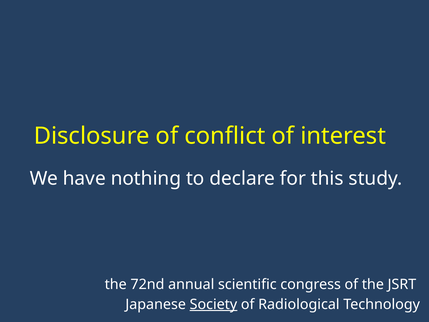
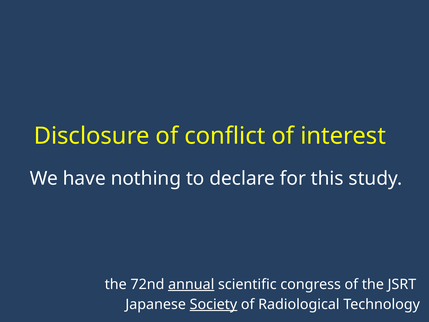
annual underline: none -> present (191, 284)
